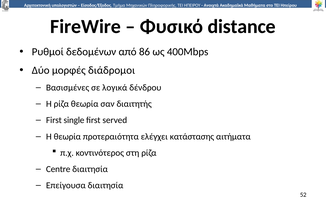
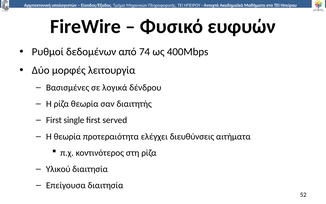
distance: distance -> ευφυών (242, 27)
86: 86 -> 74 (144, 52)
διάδρομοι: διάδρομοι -> λειτουργία (112, 70)
κατάστασης: κατάστασης -> διευθύνσεις (192, 136)
Centre: Centre -> Υλικού (58, 169)
